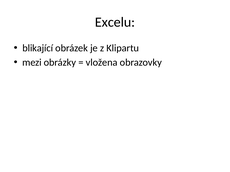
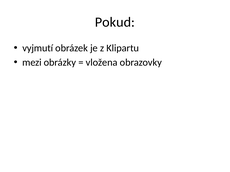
Excelu: Excelu -> Pokud (115, 22)
blikající: blikající -> vyjmutí (38, 48)
